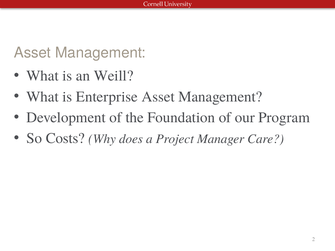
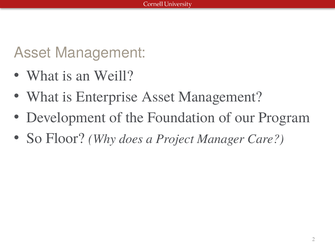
Costs: Costs -> Floor (65, 138)
